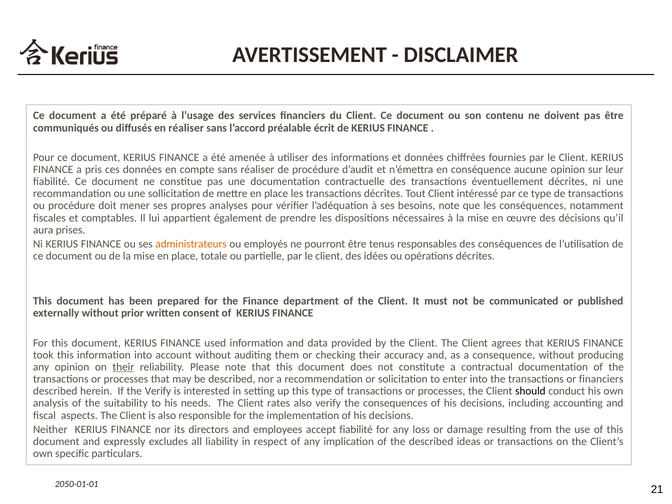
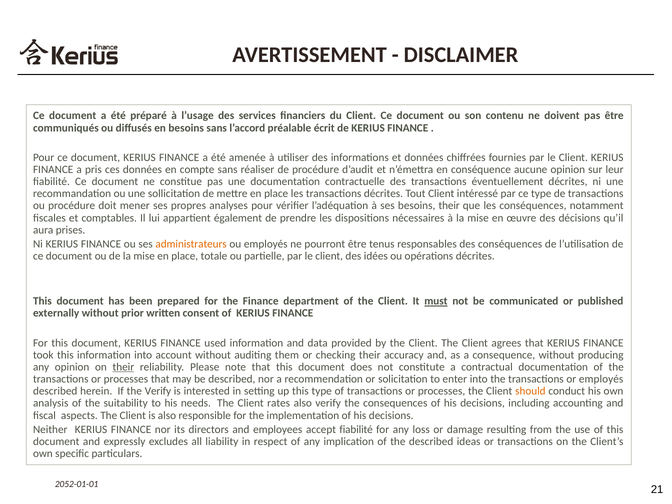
en réaliser: réaliser -> besoins (186, 128)
besoins note: note -> their (449, 206)
must underline: none -> present (436, 301)
or financiers: financiers -> employés (601, 379)
should colour: black -> orange (530, 391)
2050-01-01: 2050-01-01 -> 2052-01-01 (77, 484)
